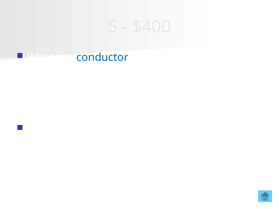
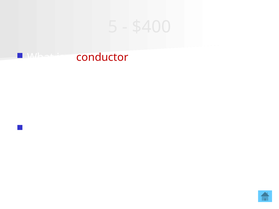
conductor colour: blue -> red (102, 57)
